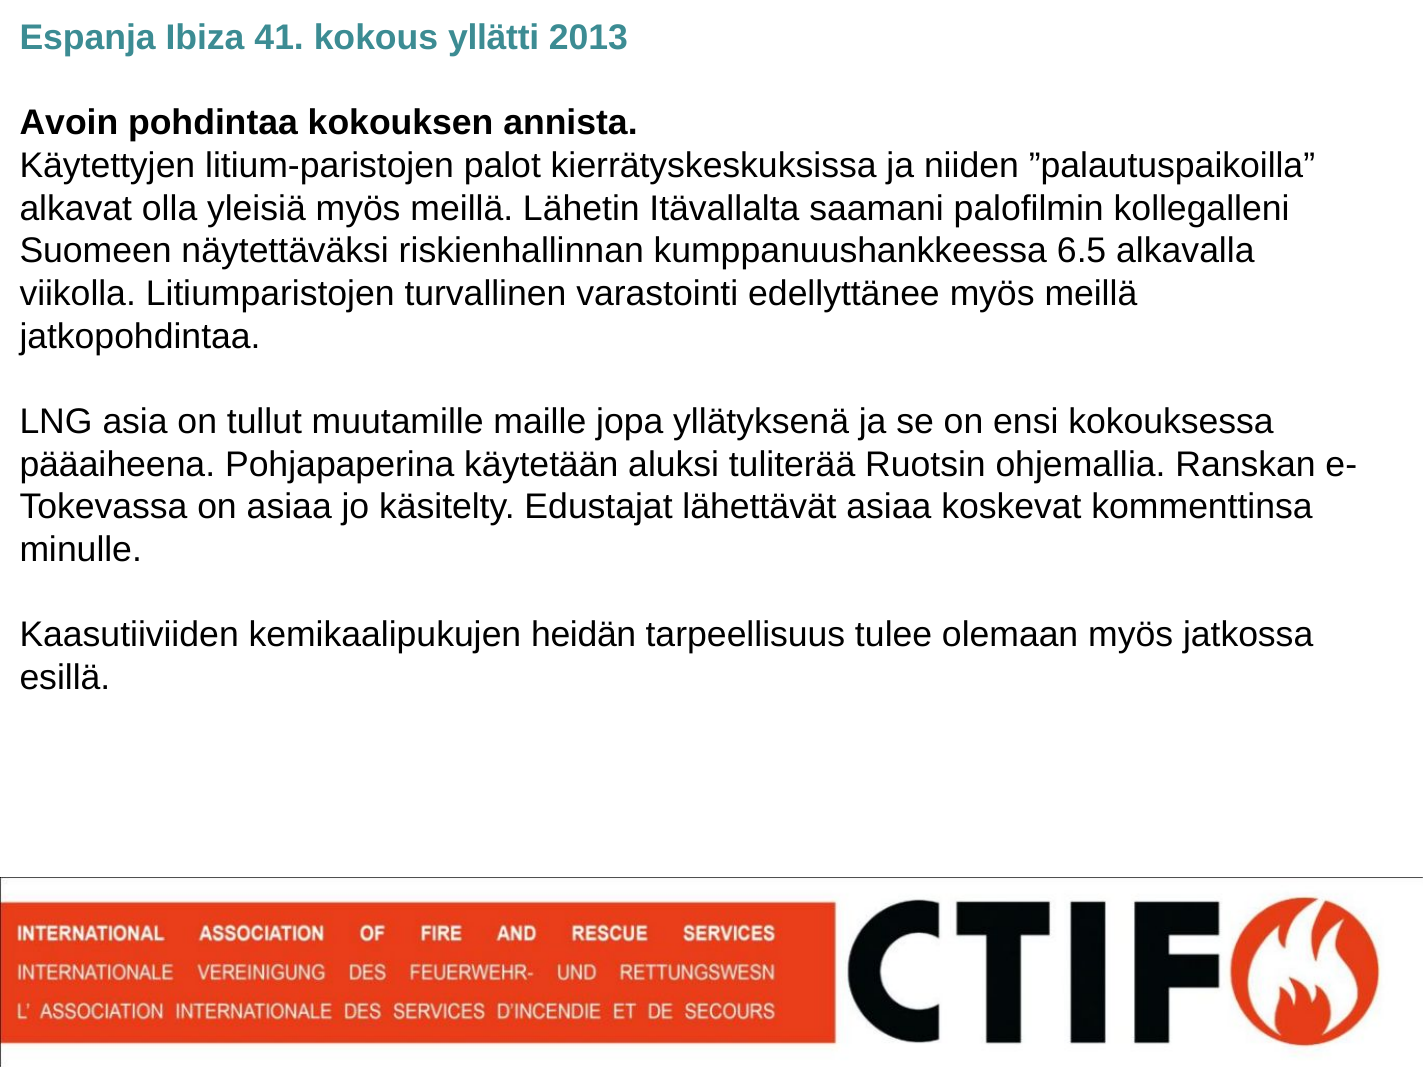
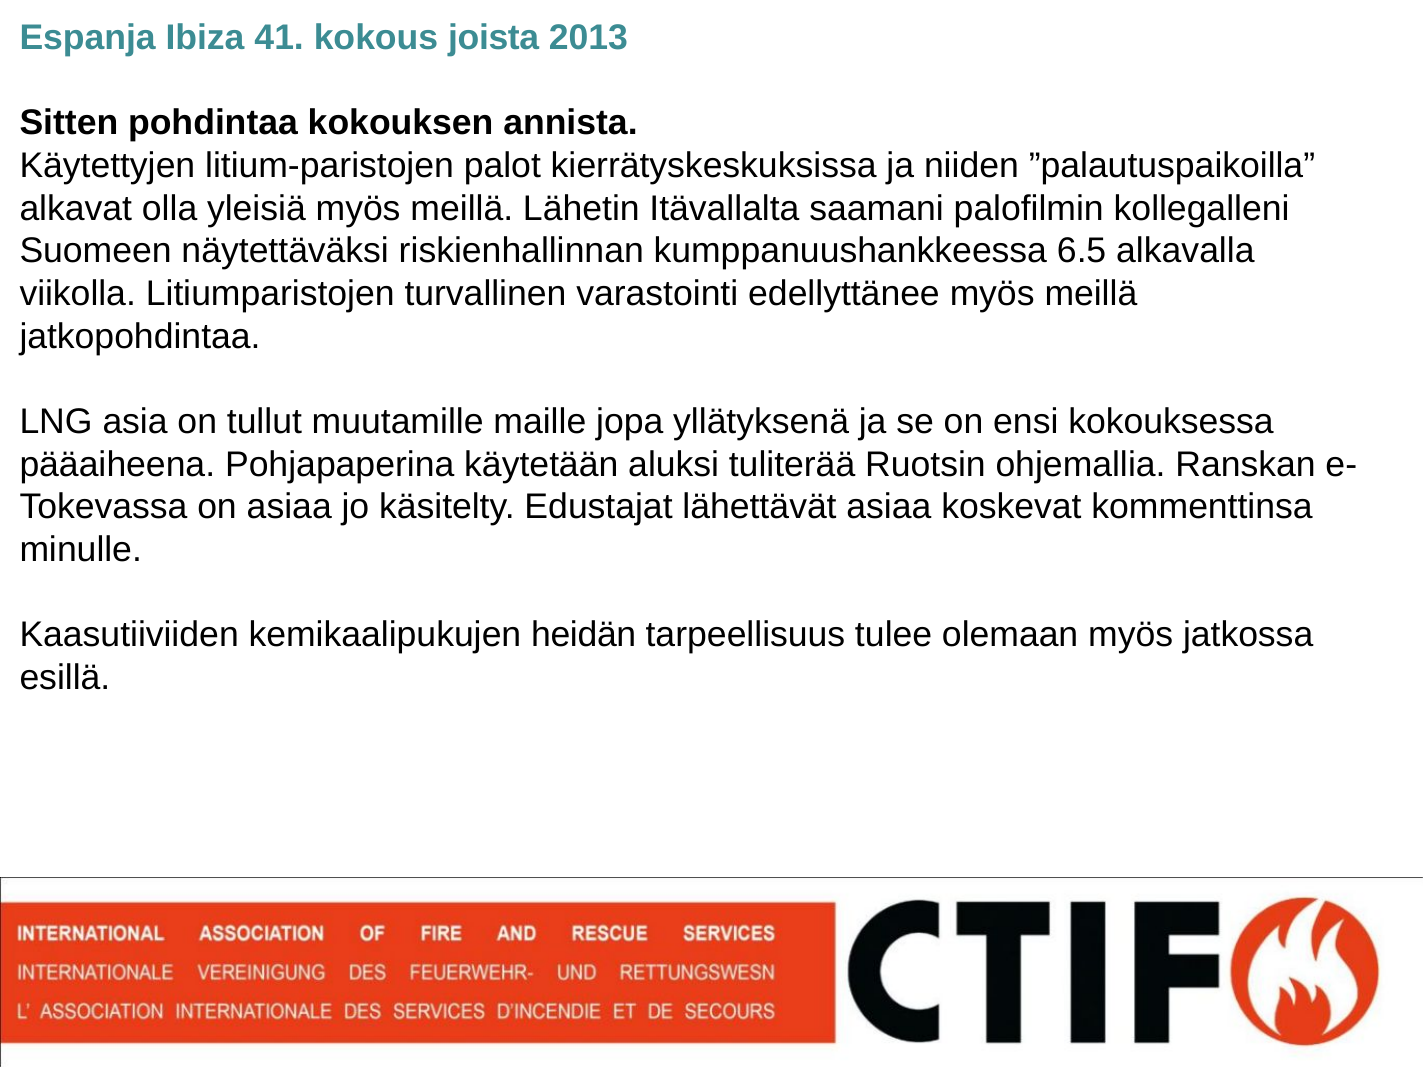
yllätti: yllätti -> joista (494, 38)
Avoin: Avoin -> Sitten (69, 123)
